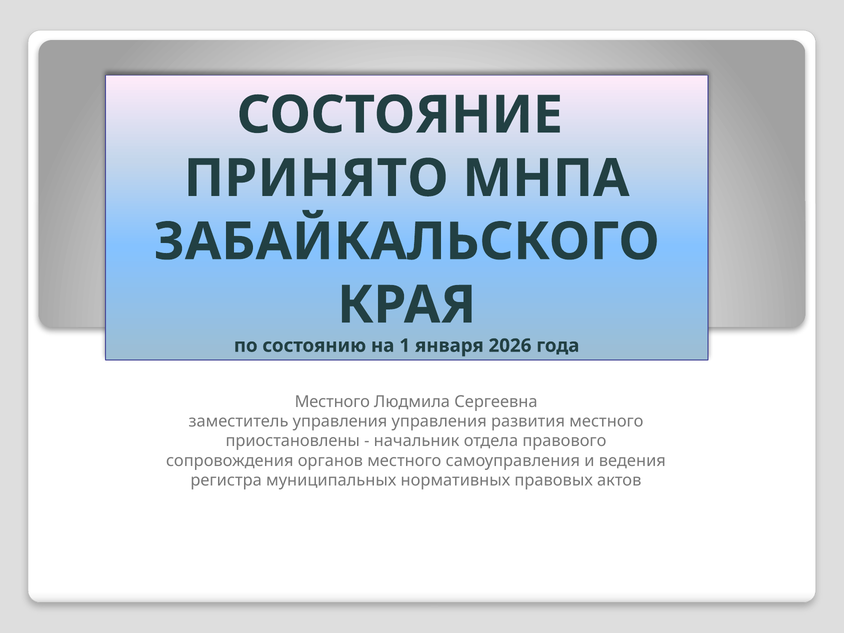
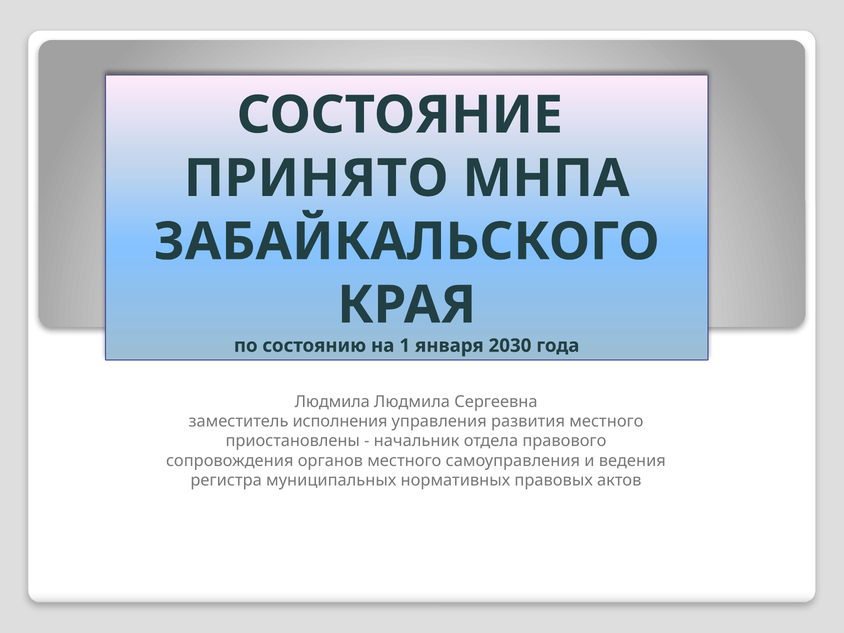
2026: 2026 -> 2030 (510, 346)
Местного: Местного -> Людмила (332, 402)
заместитель управления: управления -> исполнения (340, 421)
